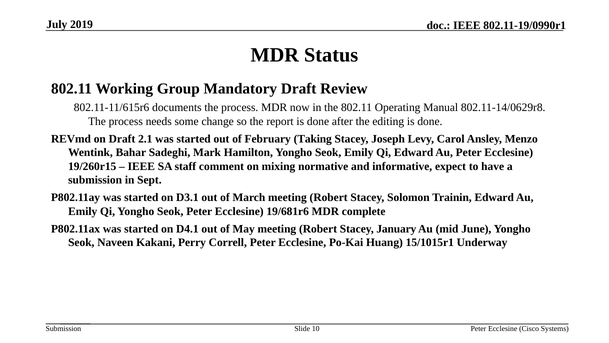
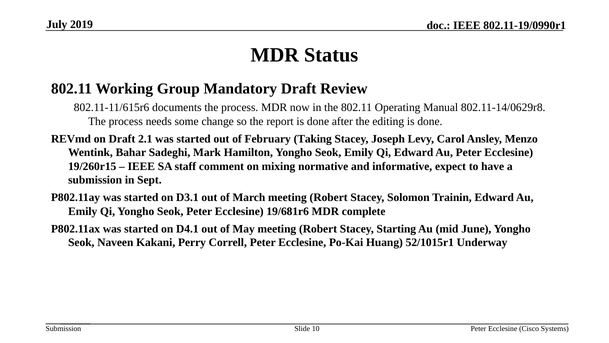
January: January -> Starting (396, 229)
15/1015r1: 15/1015r1 -> 52/1015r1 (430, 242)
